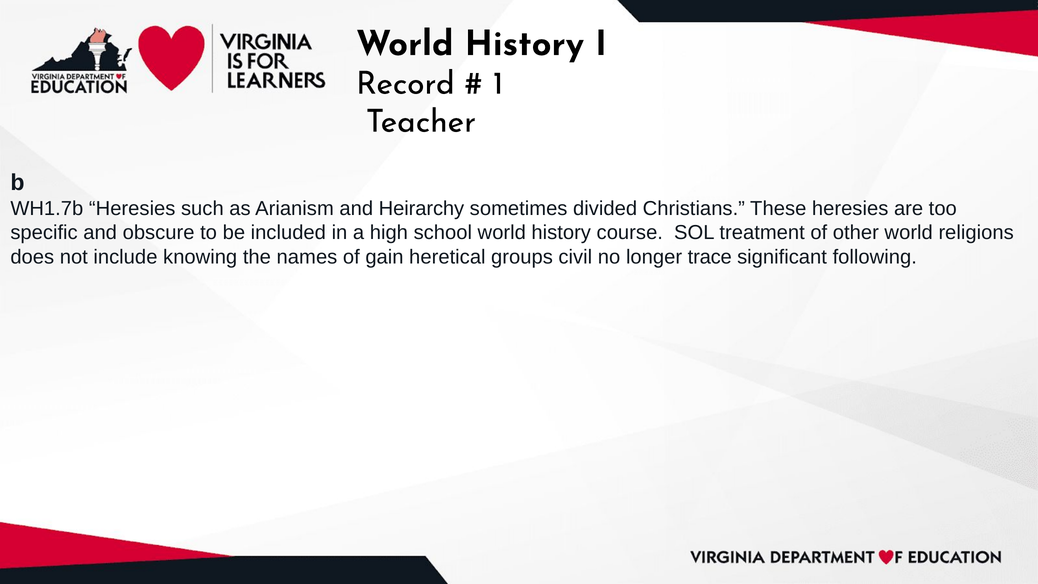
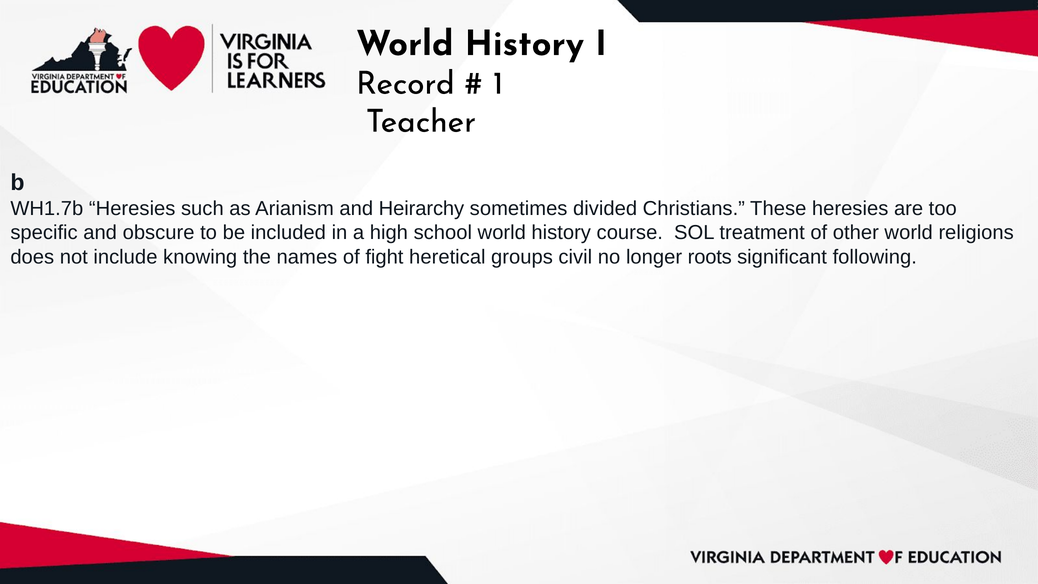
gain: gain -> fight (384, 257)
trace: trace -> roots (710, 257)
